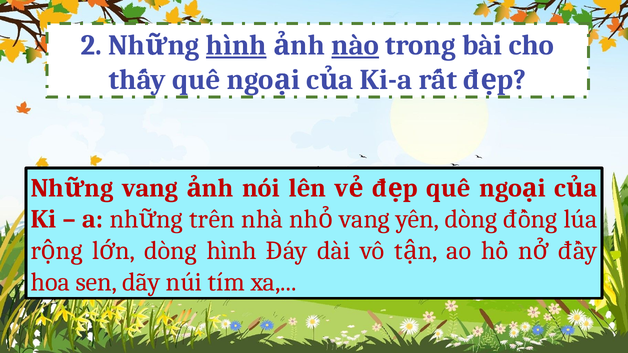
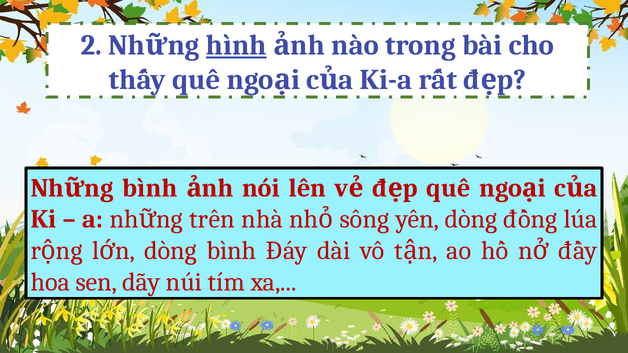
nào underline: present -> none (355, 45)
vang: vang -> bình (150, 188)
vang: vang -> sông (364, 220)
dòng hình: hình -> bình (232, 251)
